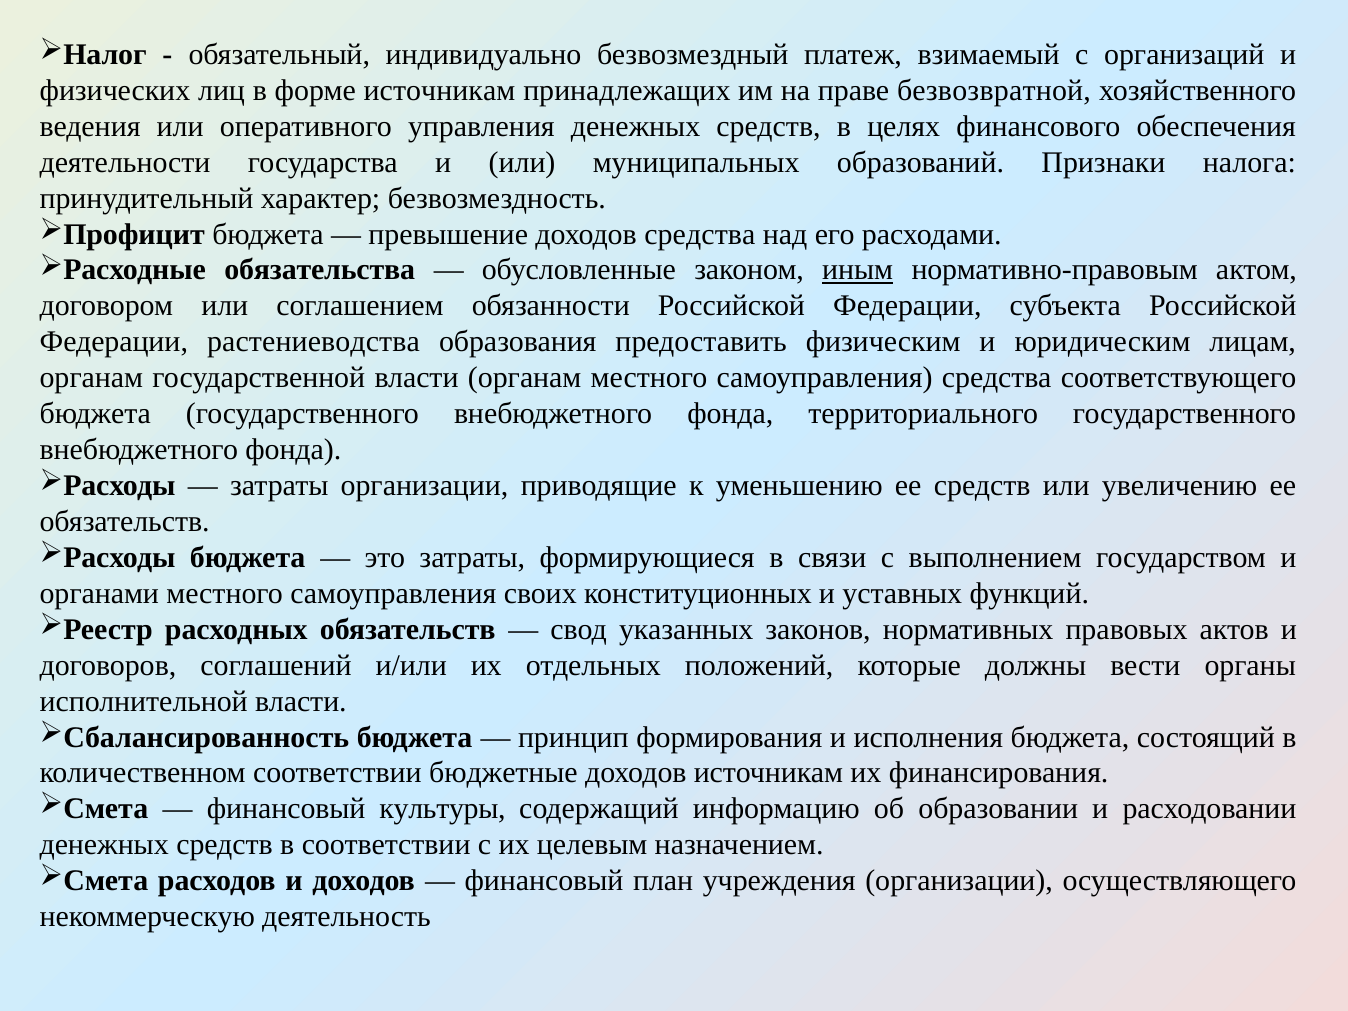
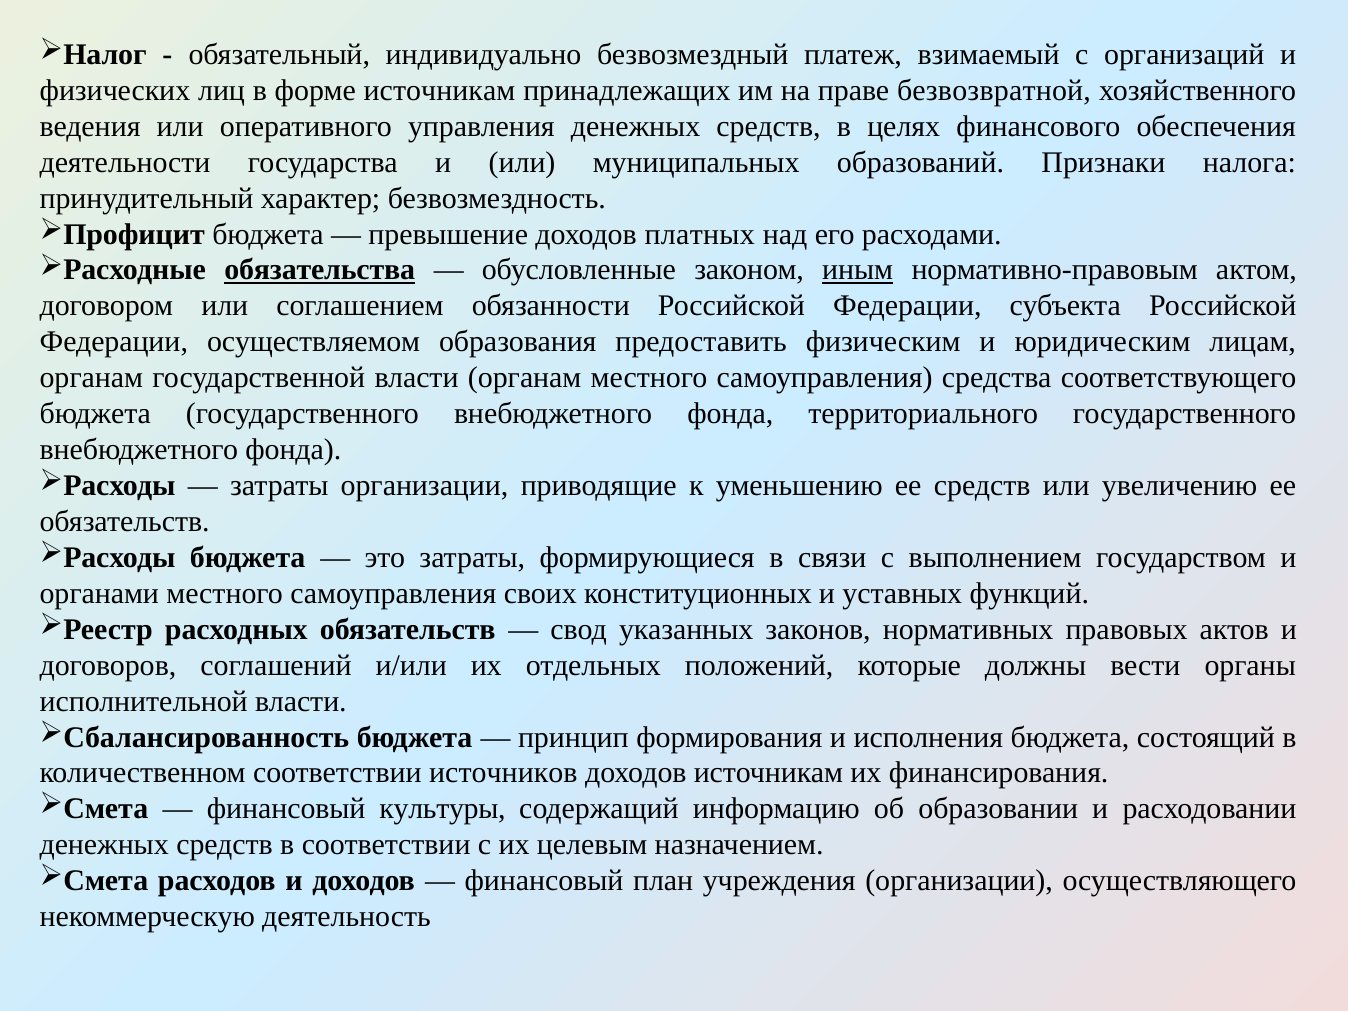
доходов средства: средства -> платных (700, 234)
обязательства underline: none -> present (320, 270)
растениеводства: растениеводства -> осуществляемом (314, 342)
бюджетные: бюджетные -> источников (503, 773)
